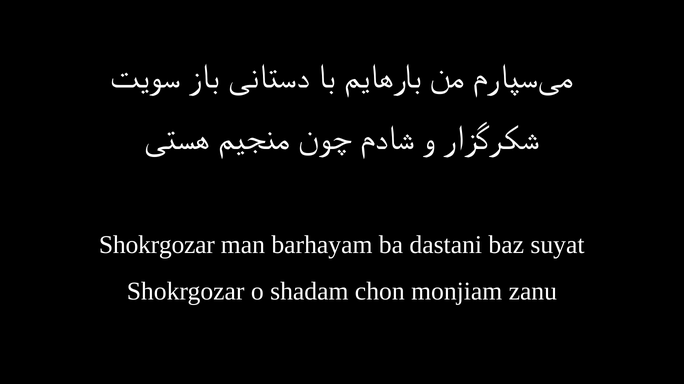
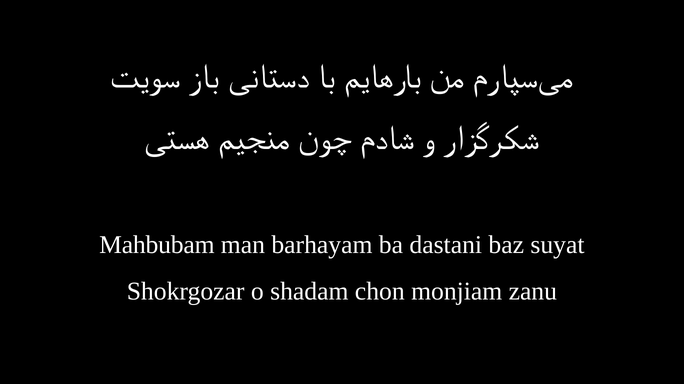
Shokrgozar: Shokrgozar -> Mahbubam (157, 245)
